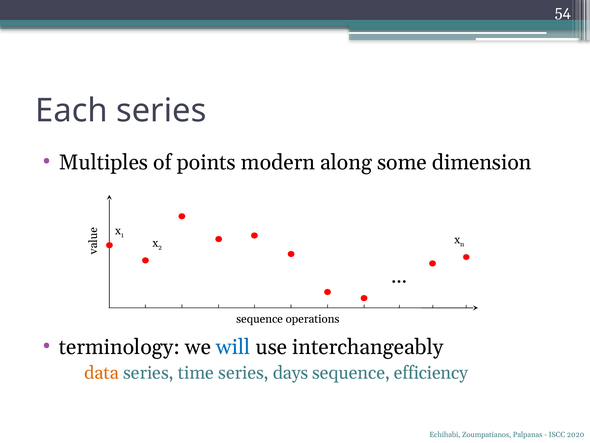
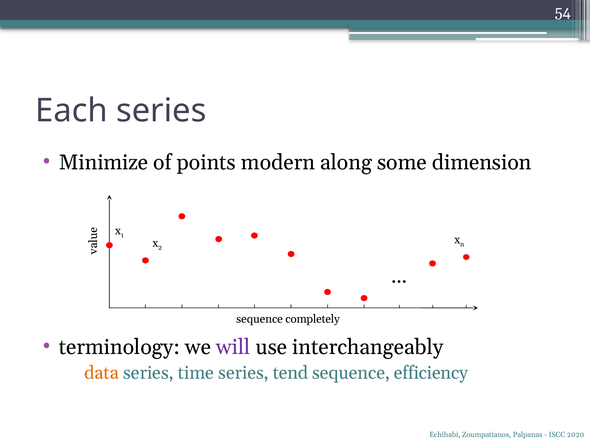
Multiples: Multiples -> Minimize (104, 162)
operations: operations -> completely (313, 319)
will colour: blue -> purple (233, 347)
days: days -> tend (290, 373)
